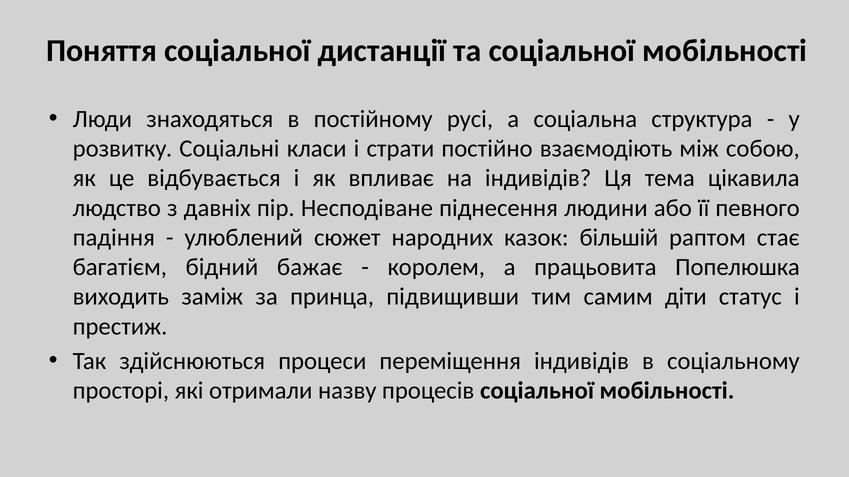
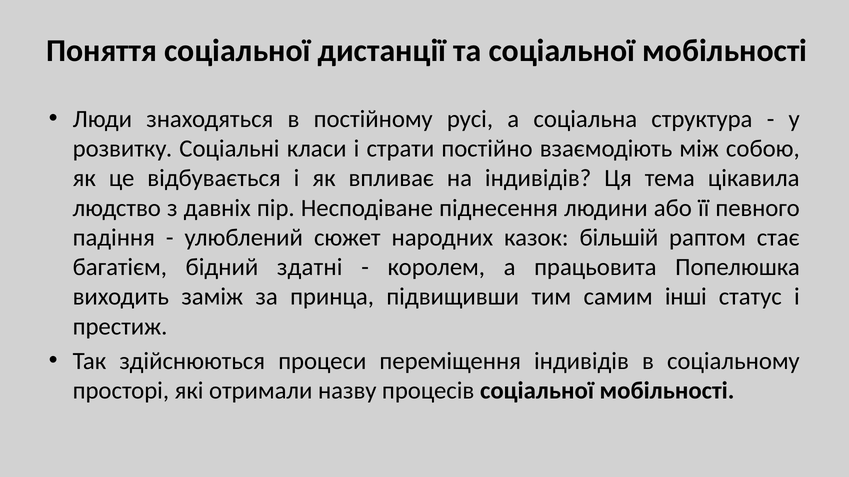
бажає: бажає -> здатні (310, 267)
діти: діти -> інші (686, 297)
